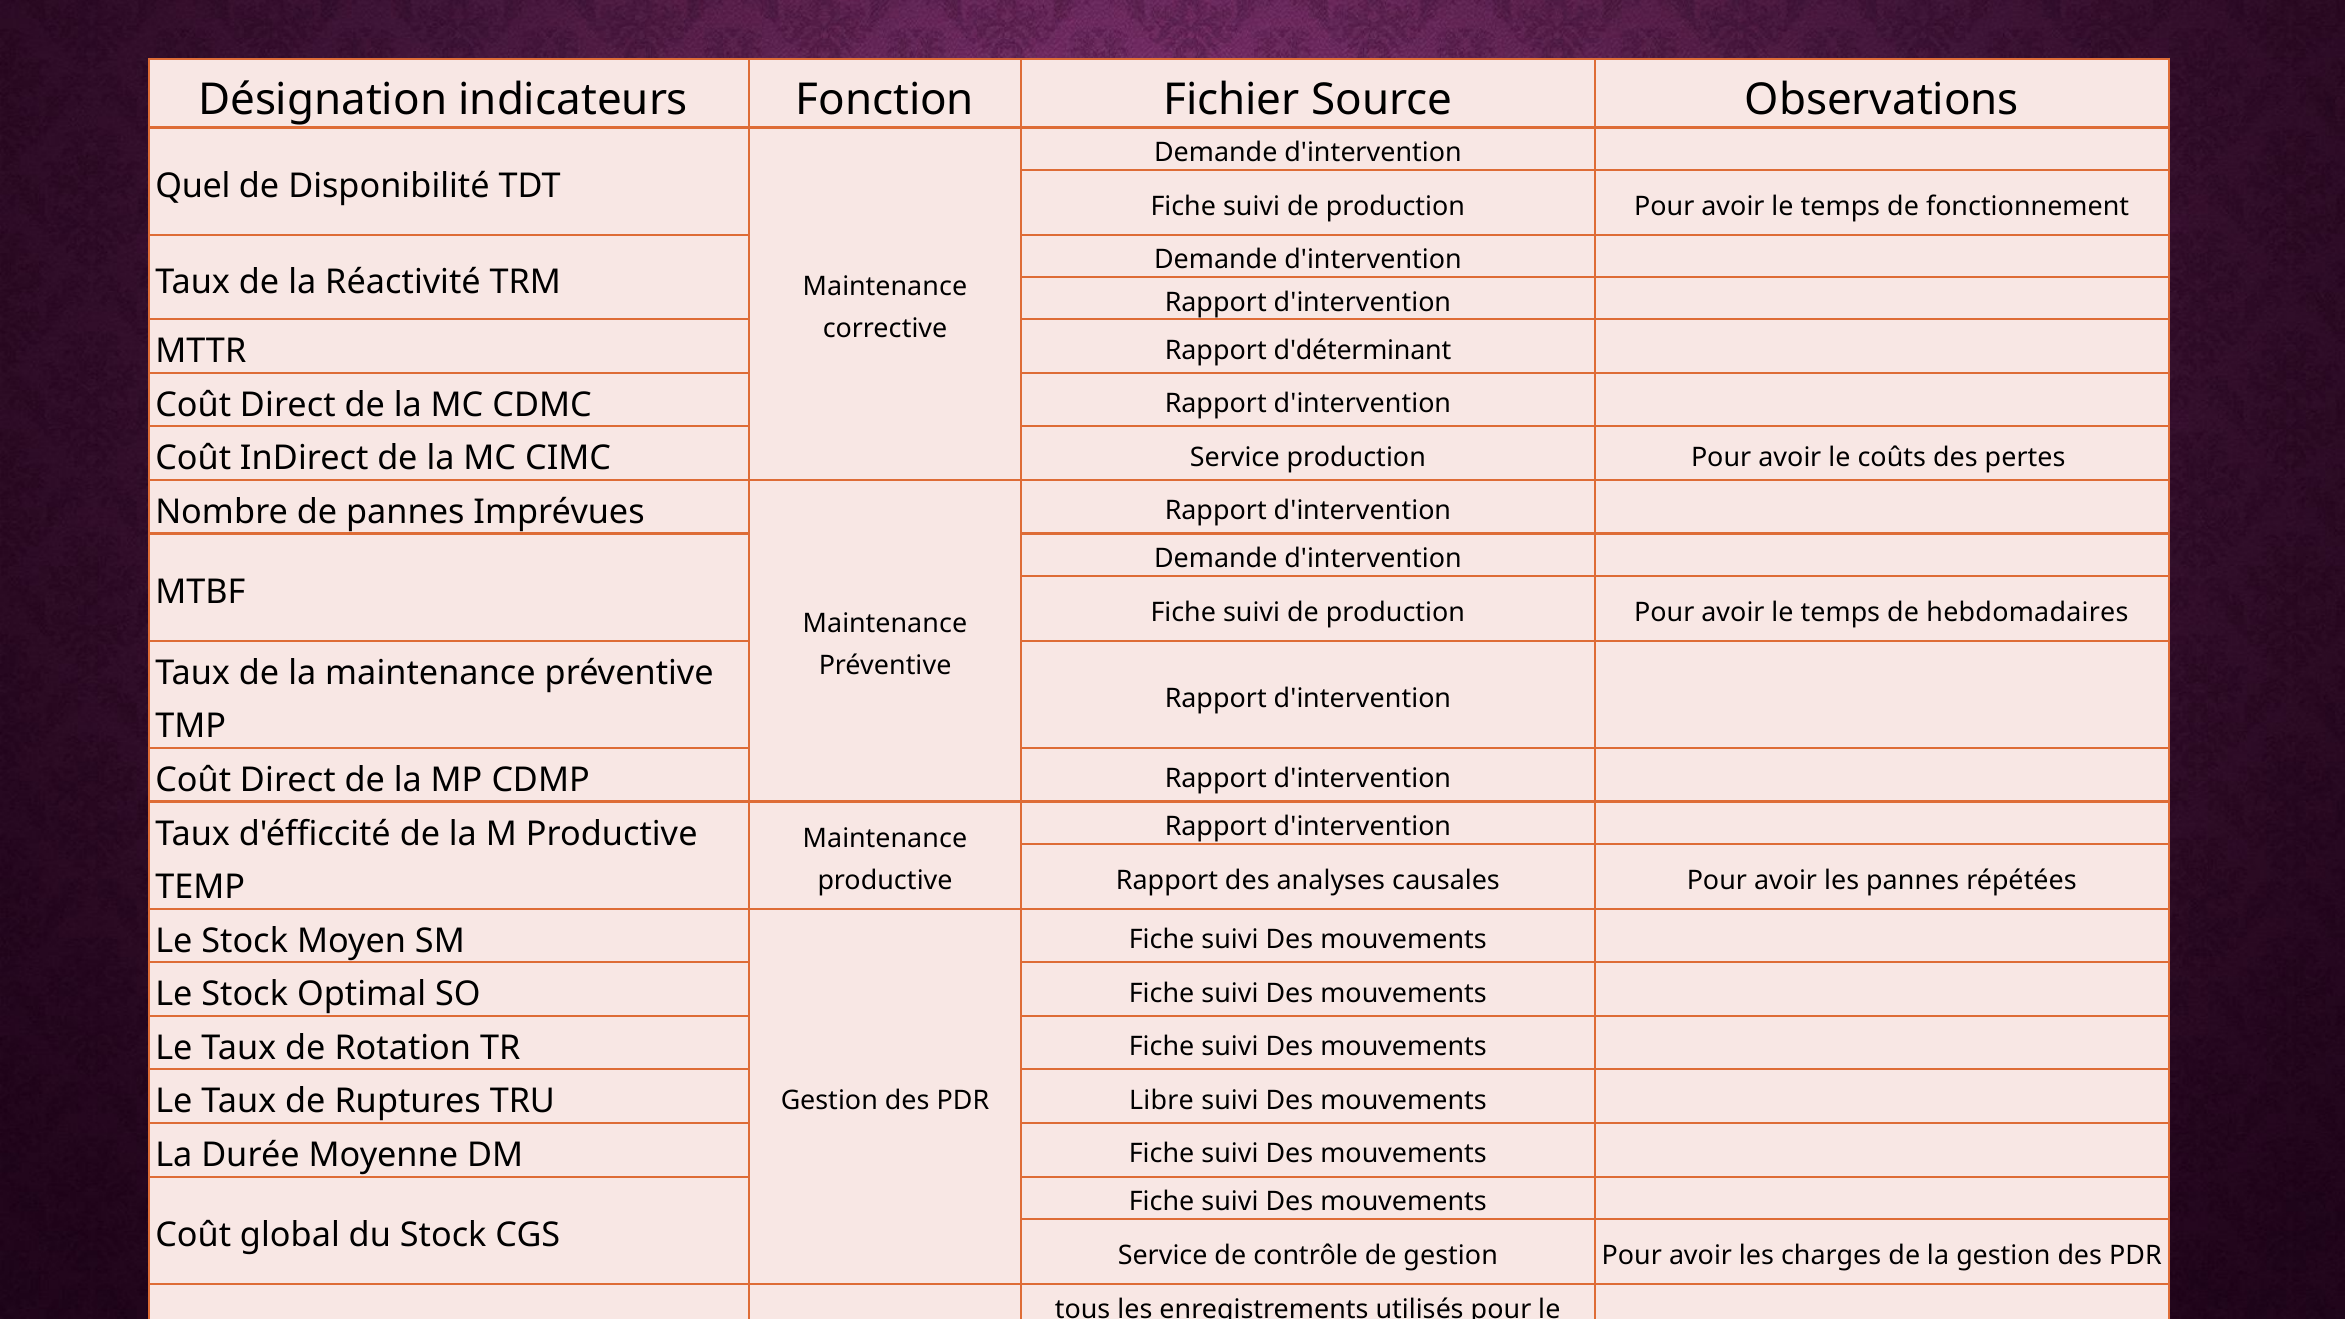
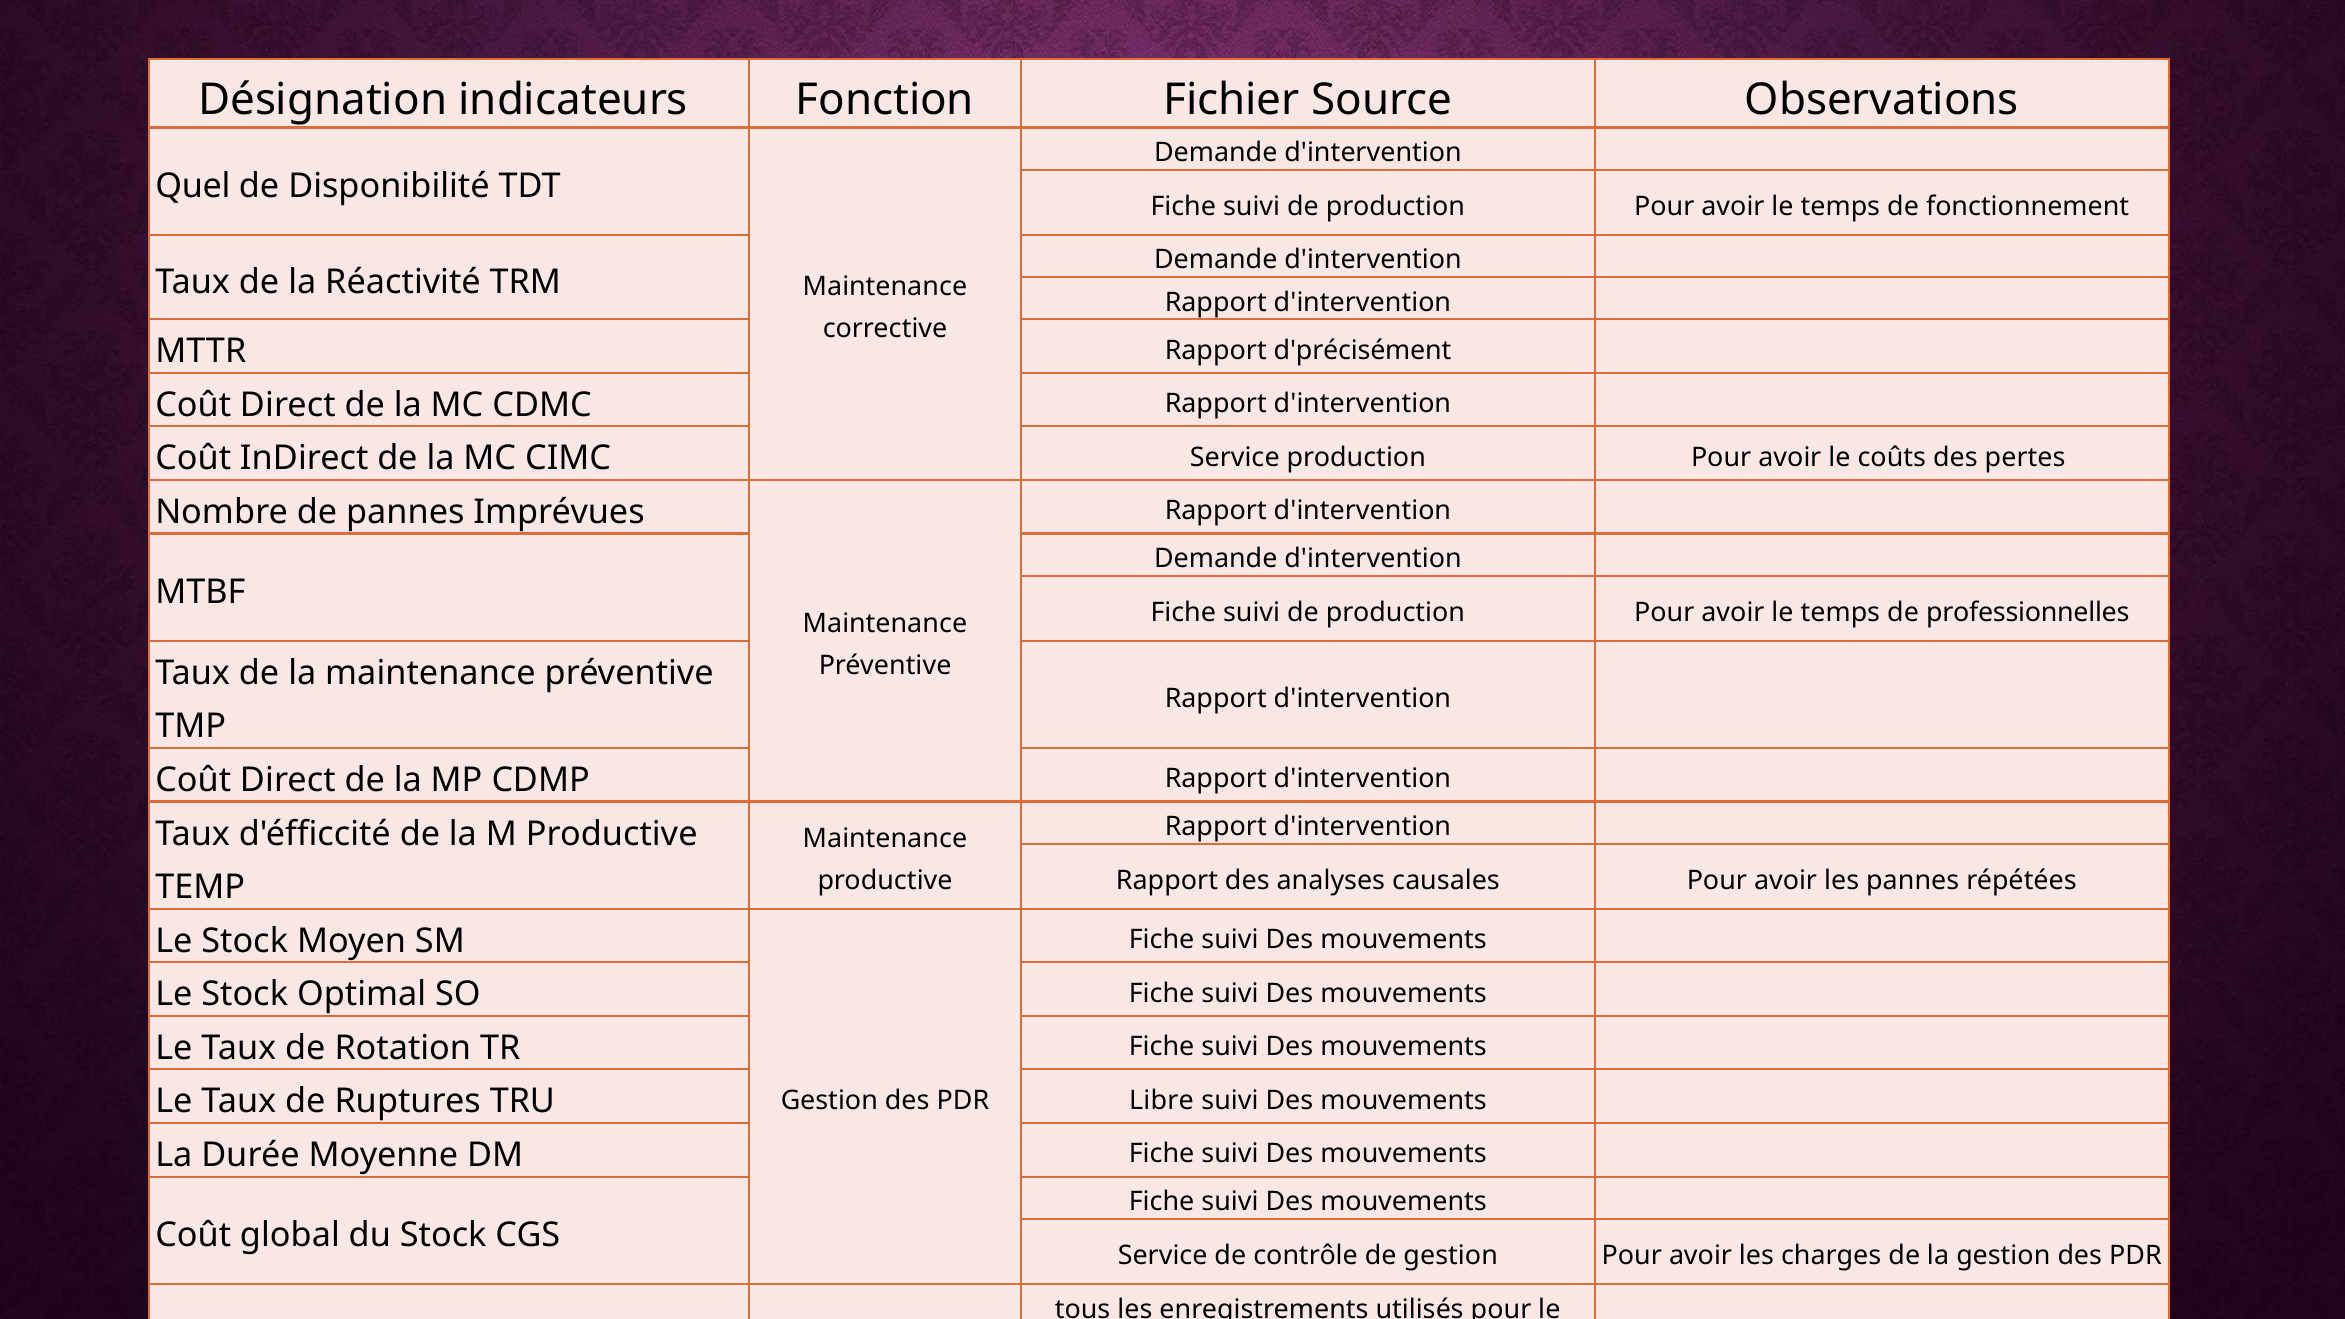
d'déterminant: d'déterminant -> d'précisément (1362, 350)
hebdomadaires: hebdomadaires -> professionnelles (2028, 613)
